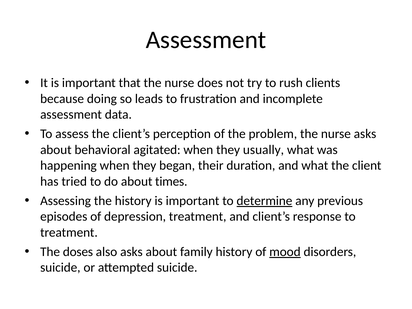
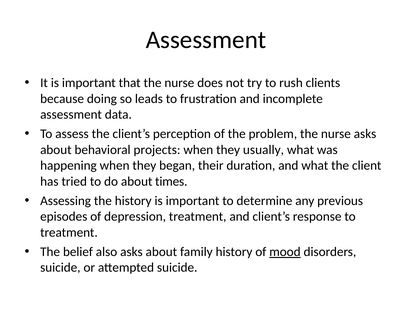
agitated: agitated -> projects (157, 150)
determine underline: present -> none (264, 201)
doses: doses -> belief (78, 252)
